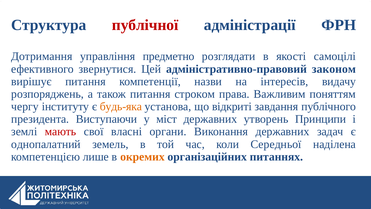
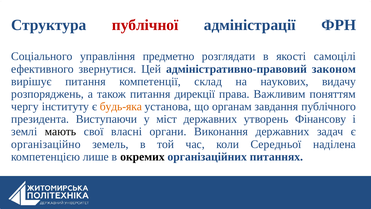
Дотримання: Дотримання -> Соціального (42, 56)
назви: назви -> склад (208, 81)
інтересів: інтересів -> наукових (285, 81)
строком: строком -> дирекції (195, 94)
відкриті: відкриті -> органам (232, 106)
Принципи: Принципи -> Фінансову (321, 119)
мають colour: red -> black (61, 131)
однопалатний: однопалатний -> організаційно (46, 144)
окремих colour: orange -> black (142, 156)
